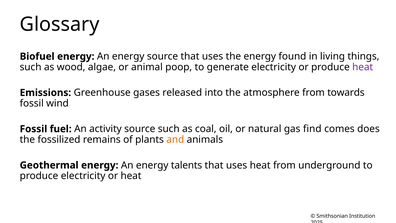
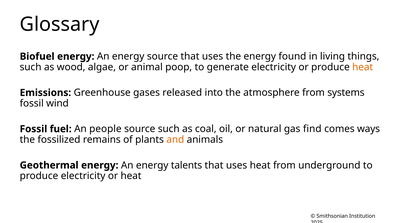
heat colour: purple -> orange (363, 67)
towards: towards -> systems (346, 93)
activity: activity -> people (105, 129)
does: does -> ways (369, 129)
